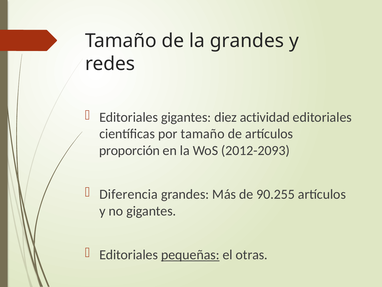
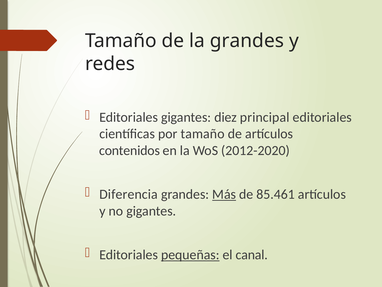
actividad: actividad -> principal (265, 117)
proporción: proporción -> contenidos (130, 150)
2012-2093: 2012-2093 -> 2012-2020 (255, 150)
Más underline: none -> present (224, 194)
90.255: 90.255 -> 85.461 (276, 194)
otras: otras -> canal (252, 254)
